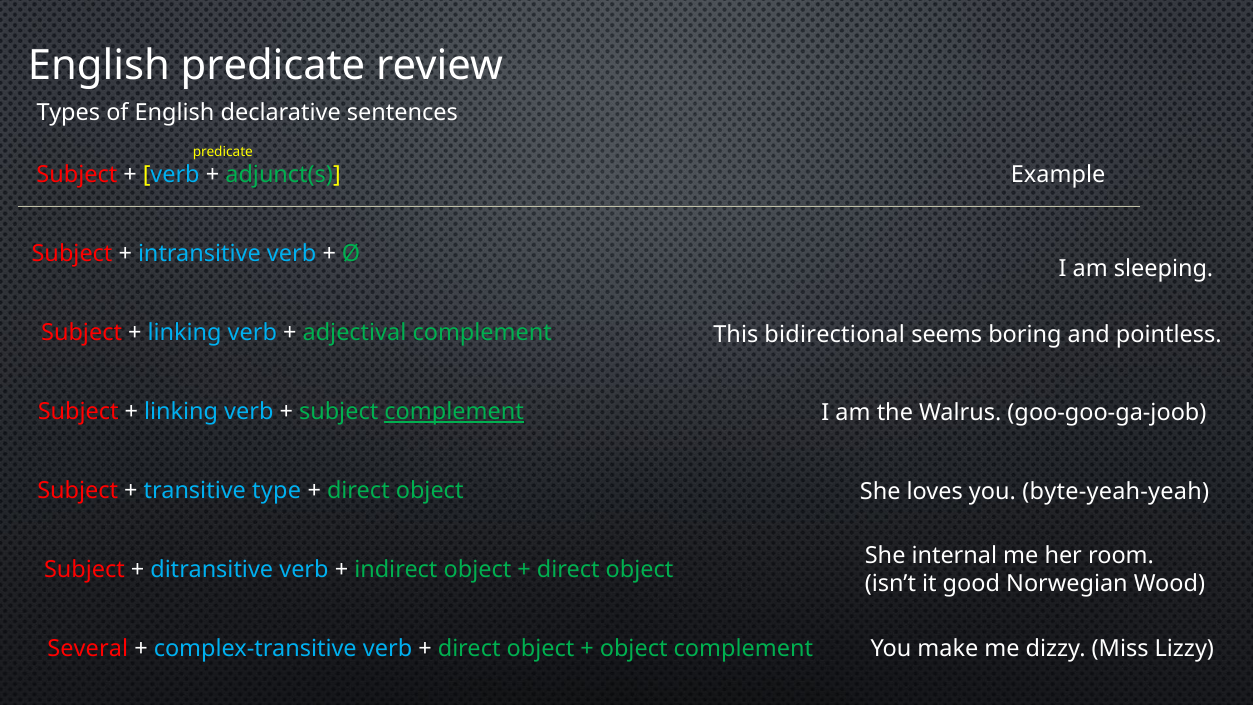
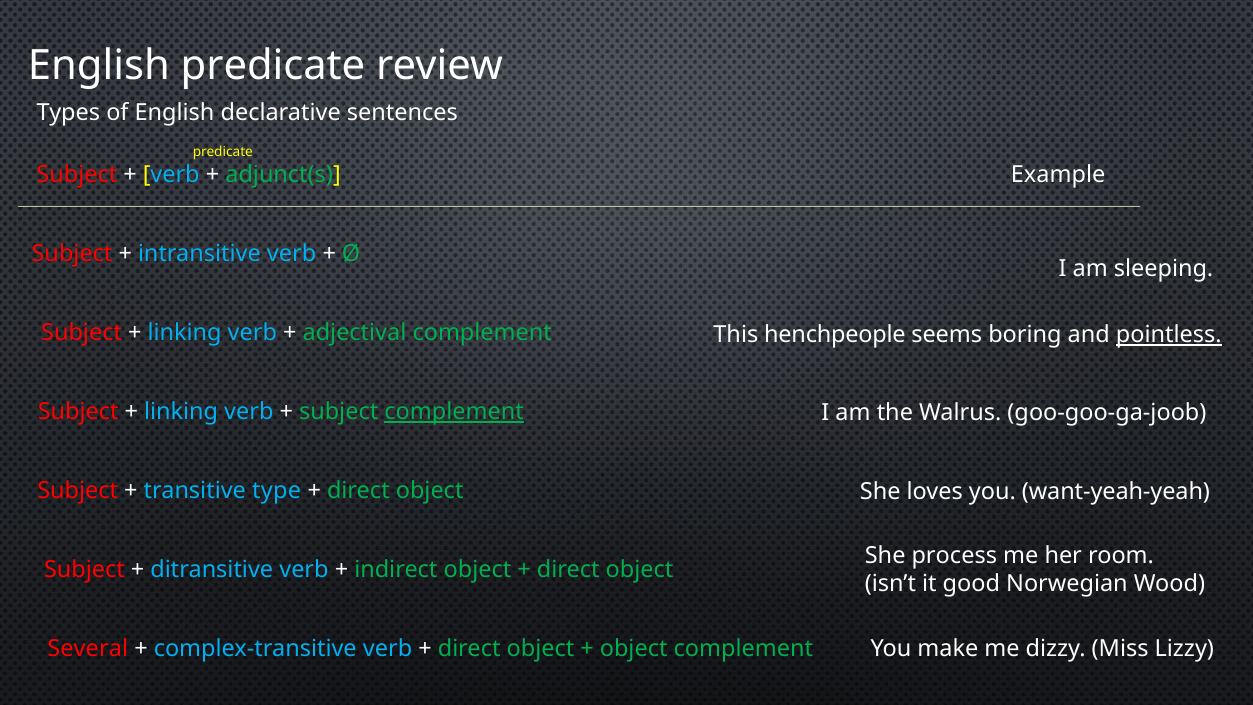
bidirectional: bidirectional -> henchpeople (835, 335)
pointless underline: none -> present (1169, 335)
byte-yeah-yeah: byte-yeah-yeah -> want-yeah-yeah (1116, 492)
internal: internal -> process (954, 555)
